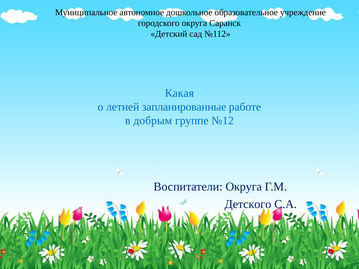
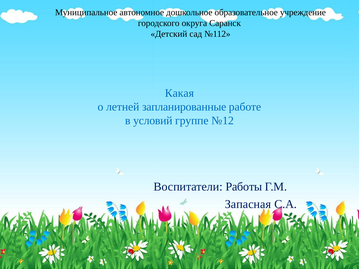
добрым: добрым -> условий (153, 121)
Воспитатели Округа: Округа -> Работы (244, 187)
Детского: Детского -> Запасная (248, 204)
